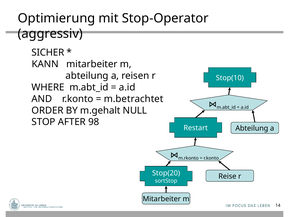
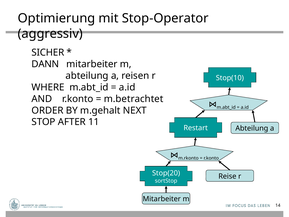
KANN: KANN -> DANN (45, 64)
NULL: NULL -> NEXT (135, 110)
98: 98 -> 11 (94, 122)
